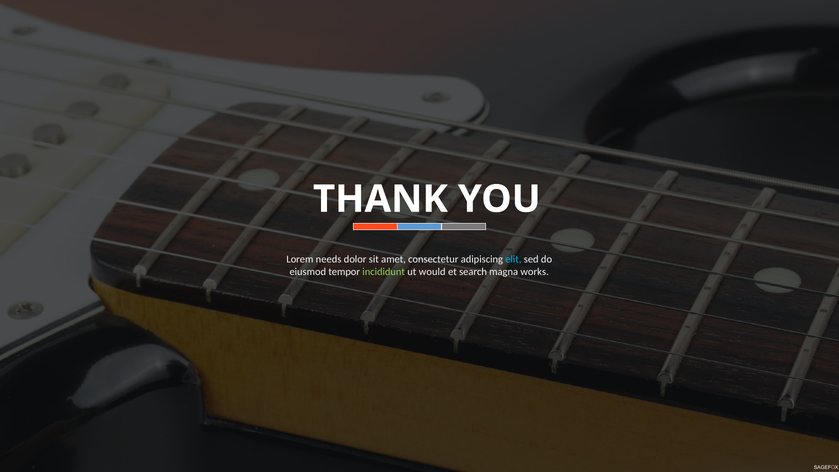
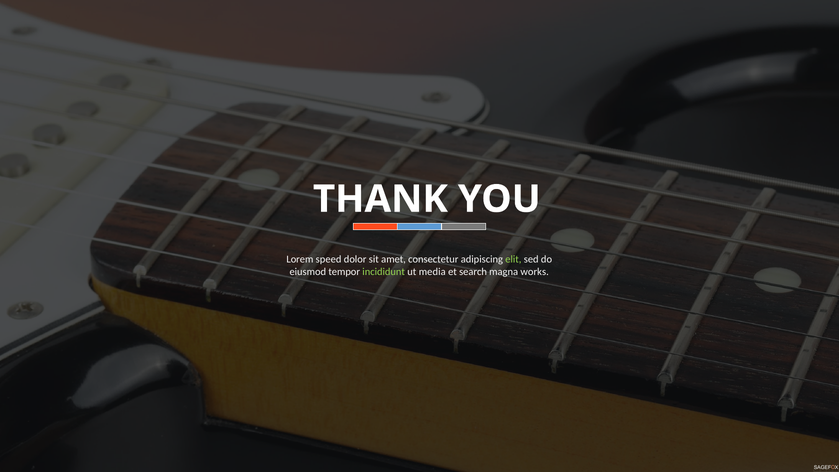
needs: needs -> speed (329, 259)
elit colour: light blue -> light green (513, 259)
would: would -> media (432, 272)
